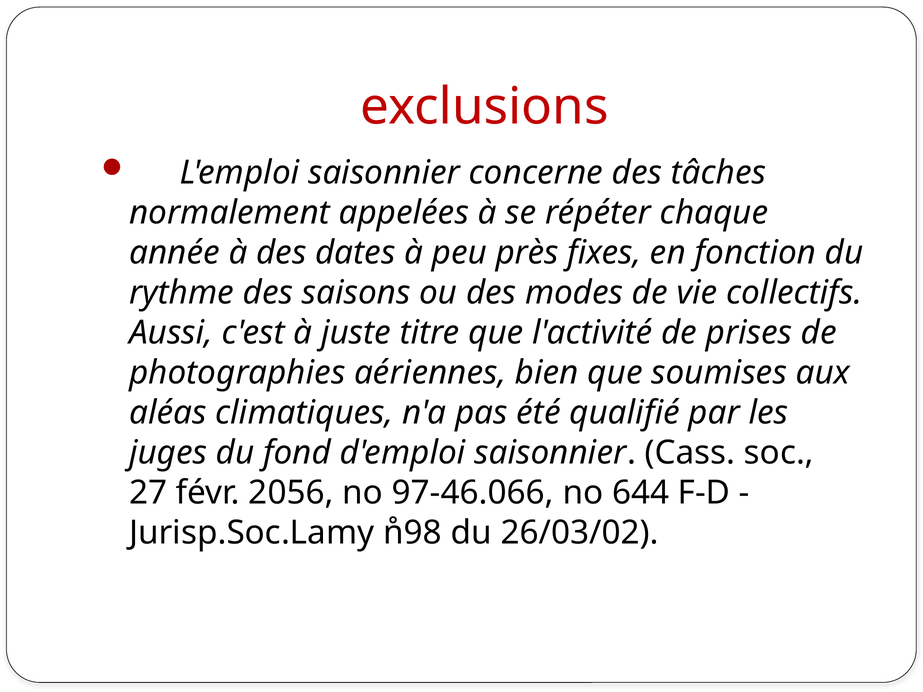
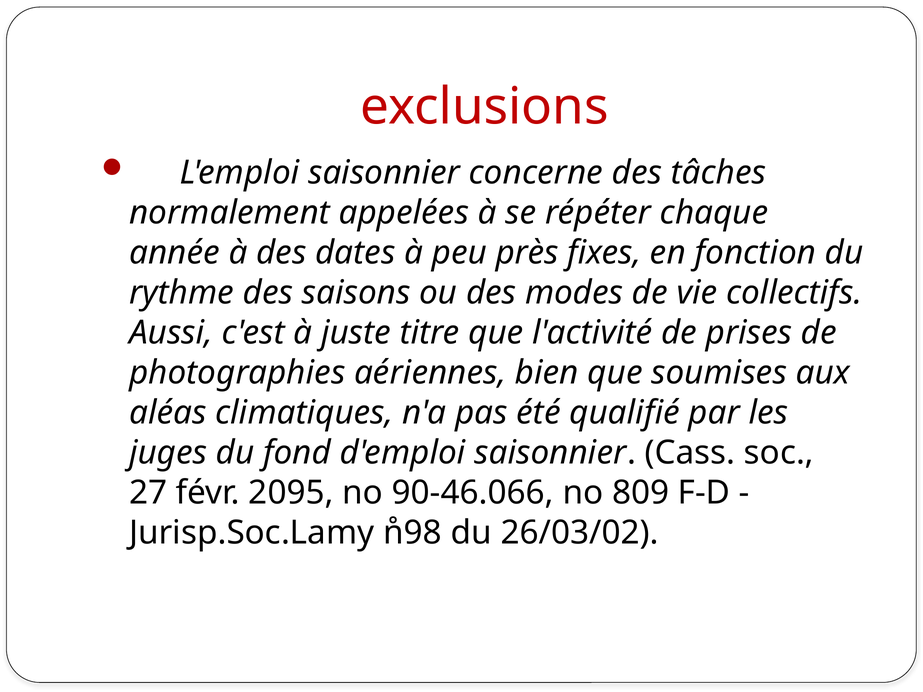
2056: 2056 -> 2095 (291, 493)
97-46.066: 97-46.066 -> 90-46.066 (473, 493)
644: 644 -> 809 (641, 493)
